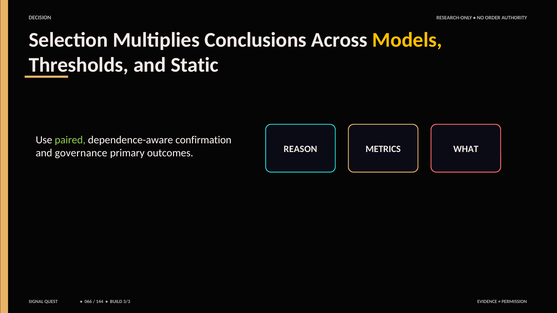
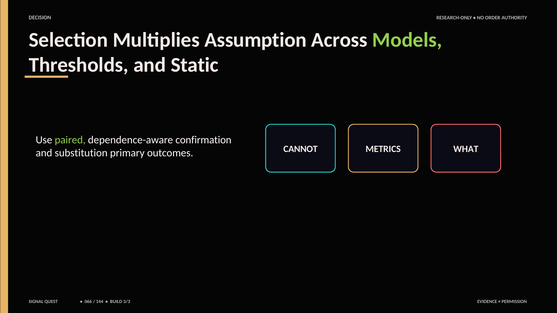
Conclusions: Conclusions -> Assumption (256, 40)
Models colour: yellow -> light green (407, 40)
governance: governance -> substitution (81, 153)
REASON: REASON -> CANNOT (301, 149)
